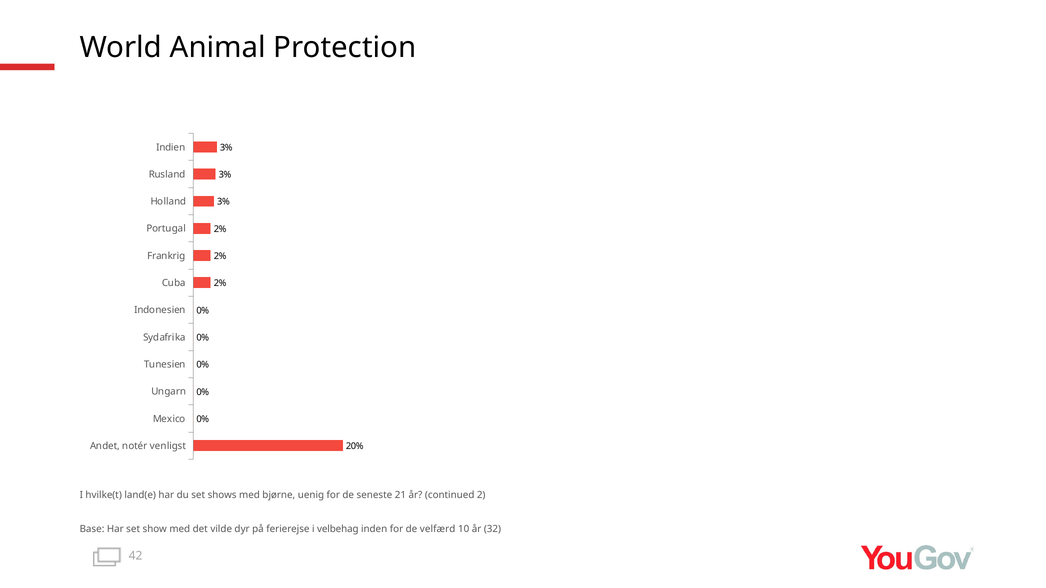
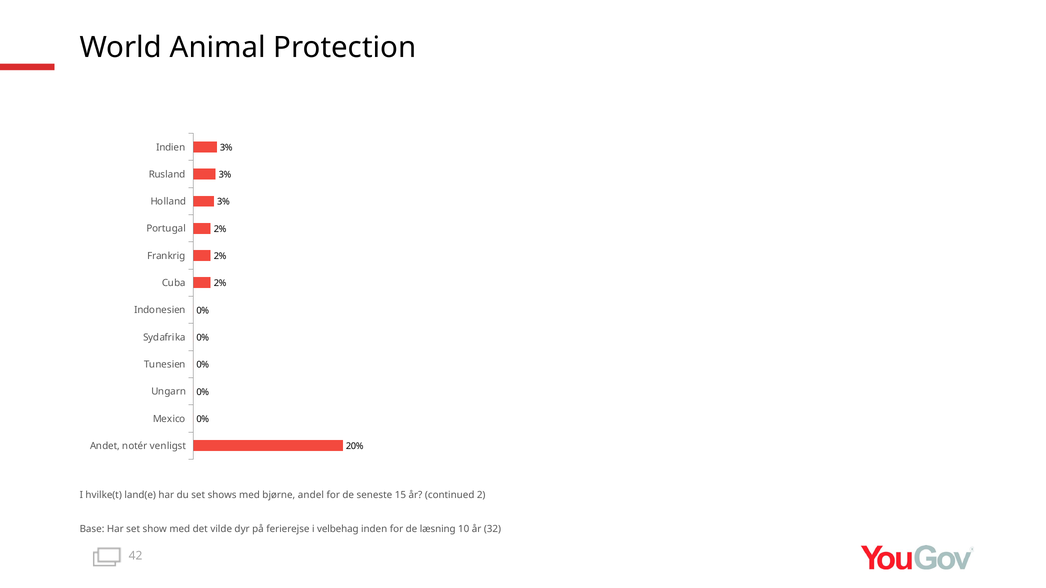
uenig: uenig -> andel (311, 495)
21: 21 -> 15 (400, 495)
velfærd: velfærd -> læsning (438, 529)
